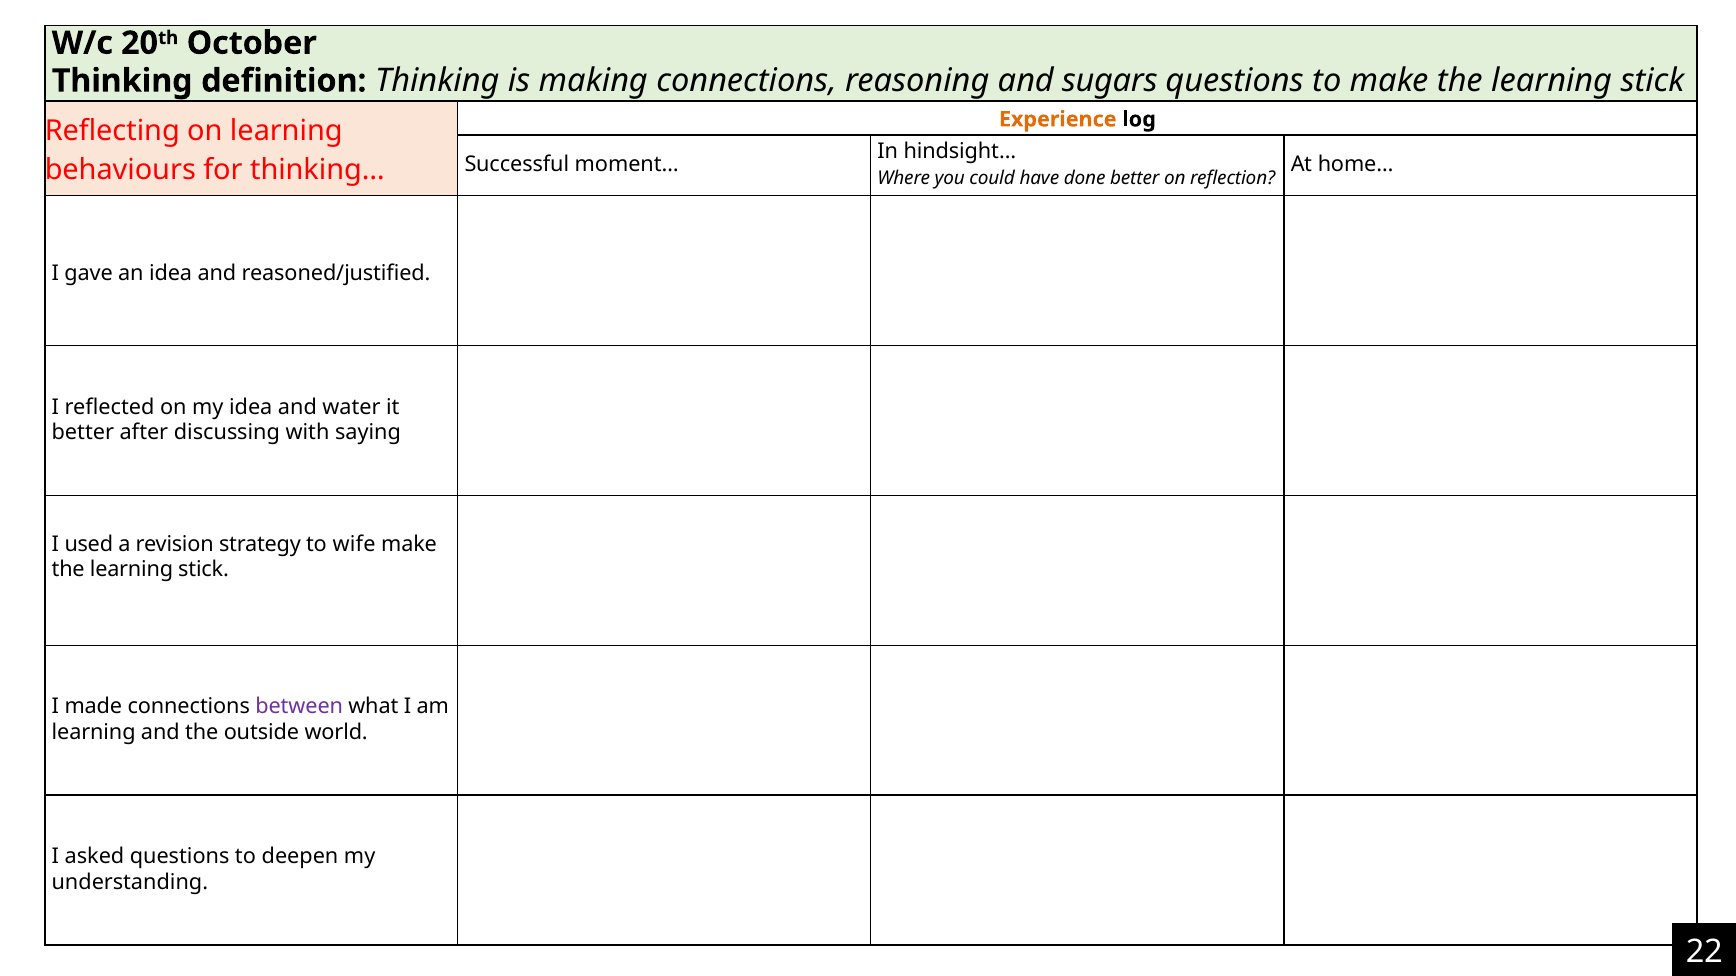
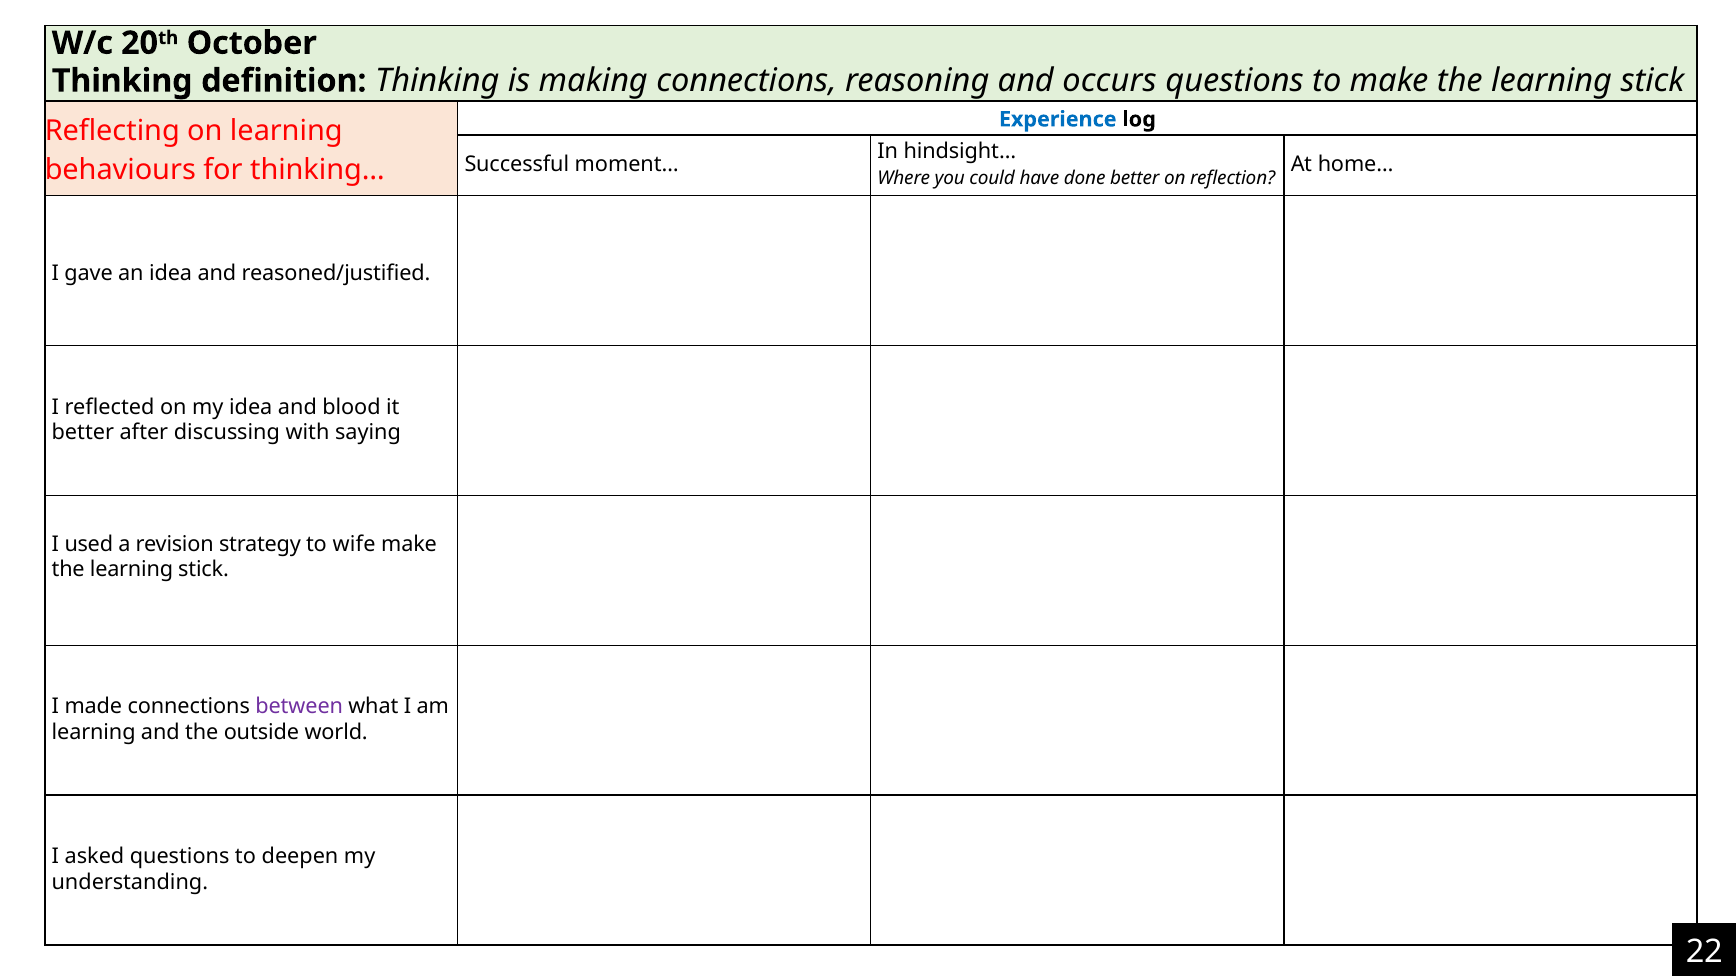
sugars: sugars -> occurs (1110, 81)
Experience colour: orange -> blue (1058, 119)
water: water -> blood (351, 407)
